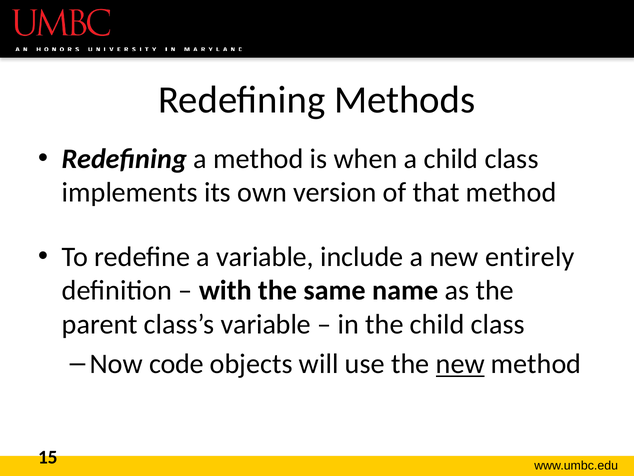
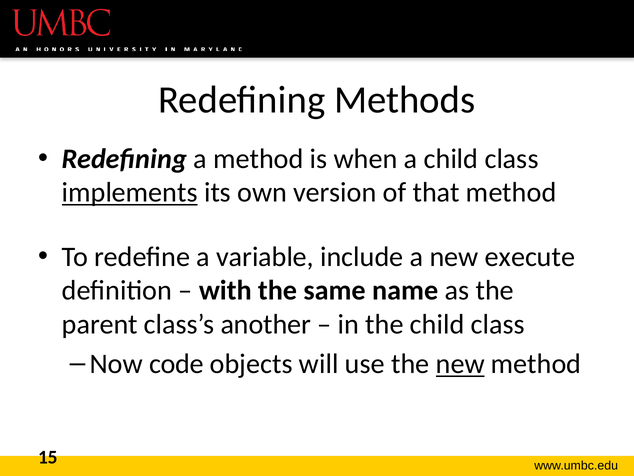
implements underline: none -> present (130, 192)
entirely: entirely -> execute (530, 257)
class’s variable: variable -> another (266, 324)
